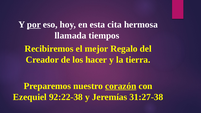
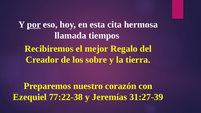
hacer: hacer -> sobre (96, 60)
corazón underline: present -> none (121, 86)
92:22-38: 92:22-38 -> 77:22-38 (66, 97)
31:27-38: 31:27-38 -> 31:27-39 (146, 97)
